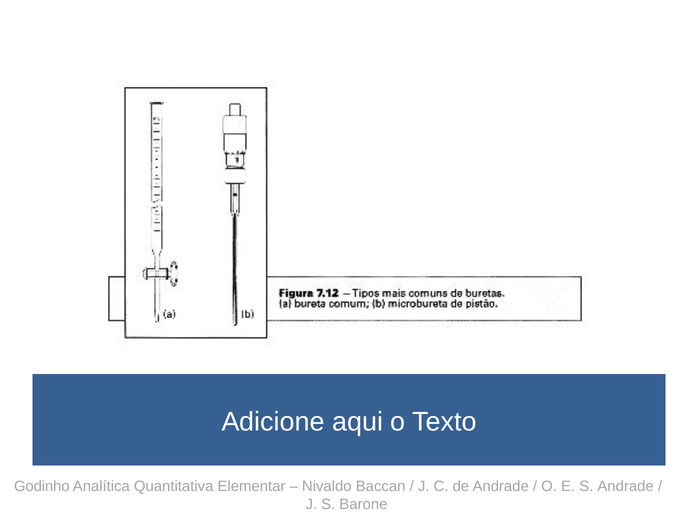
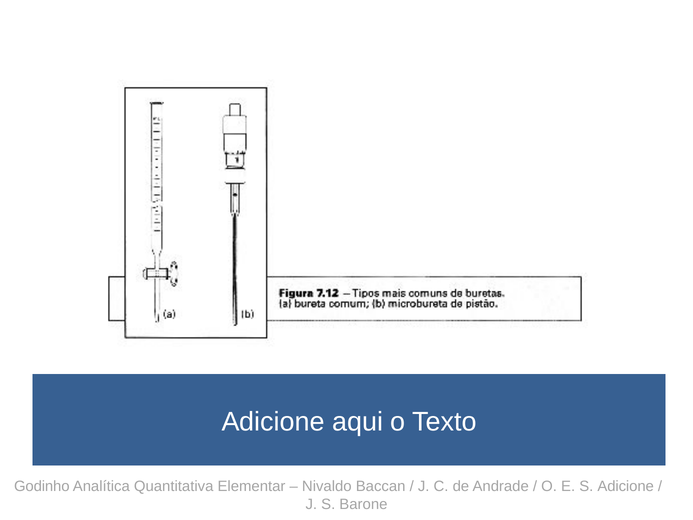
S Andrade: Andrade -> Adicione (626, 486)
